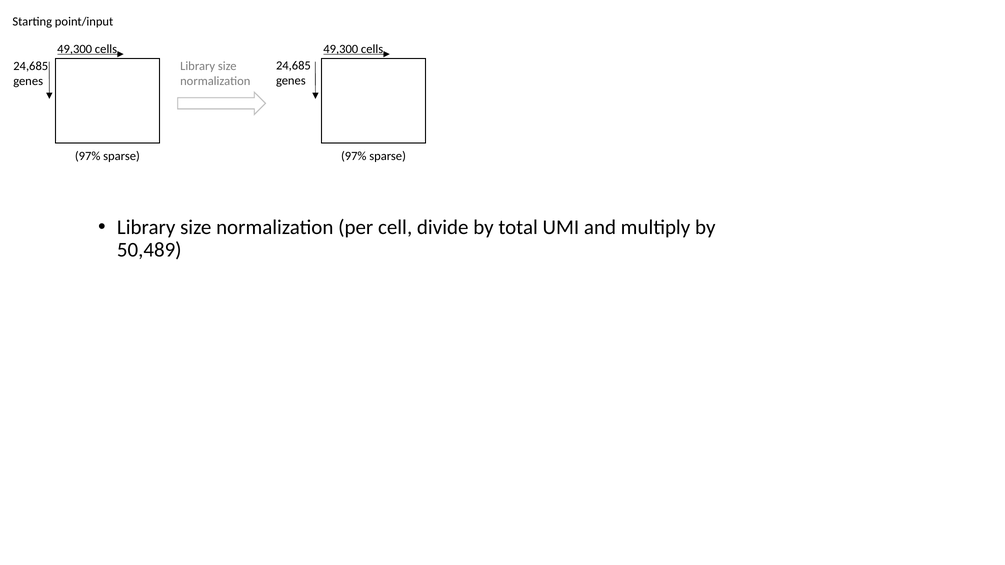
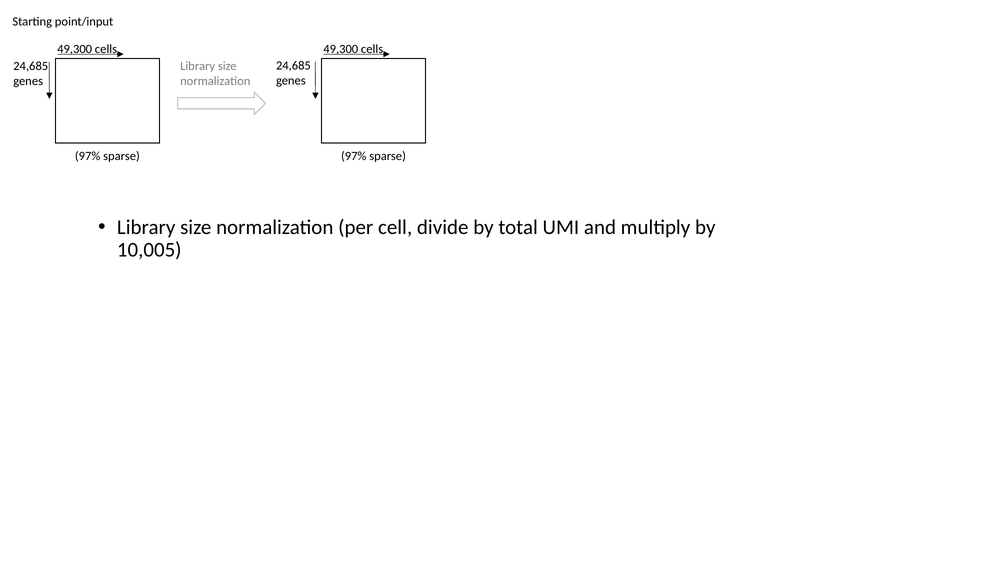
50,489: 50,489 -> 10,005 (149, 250)
